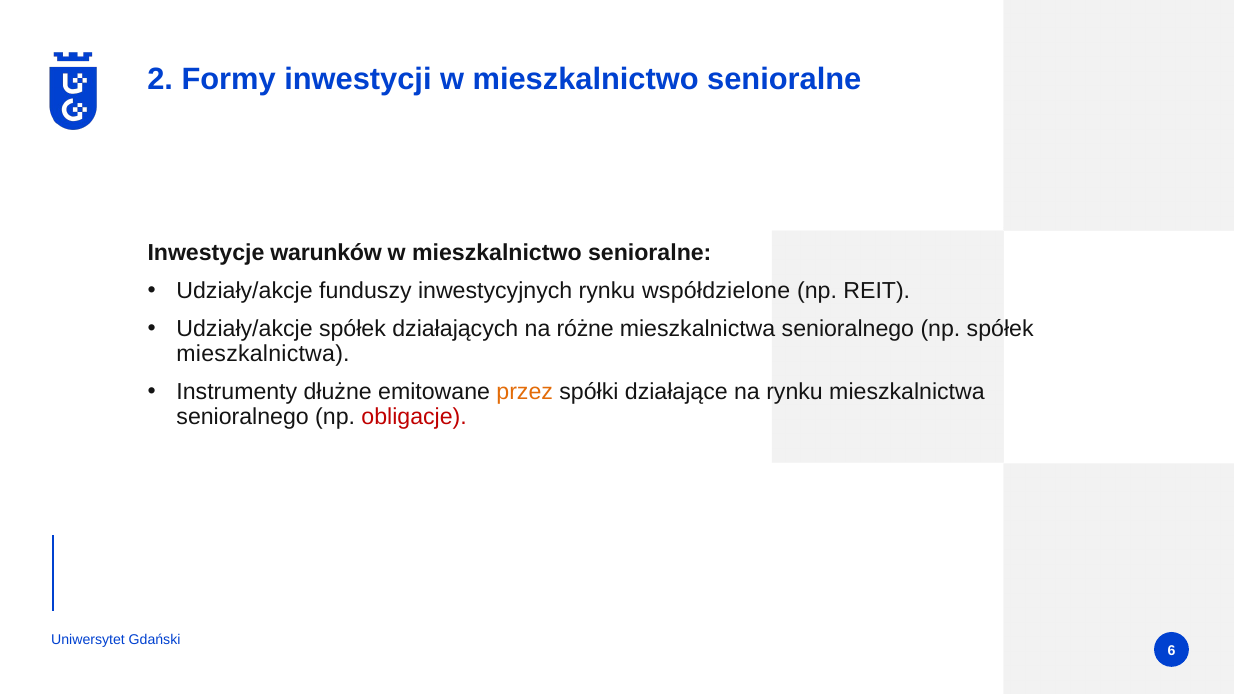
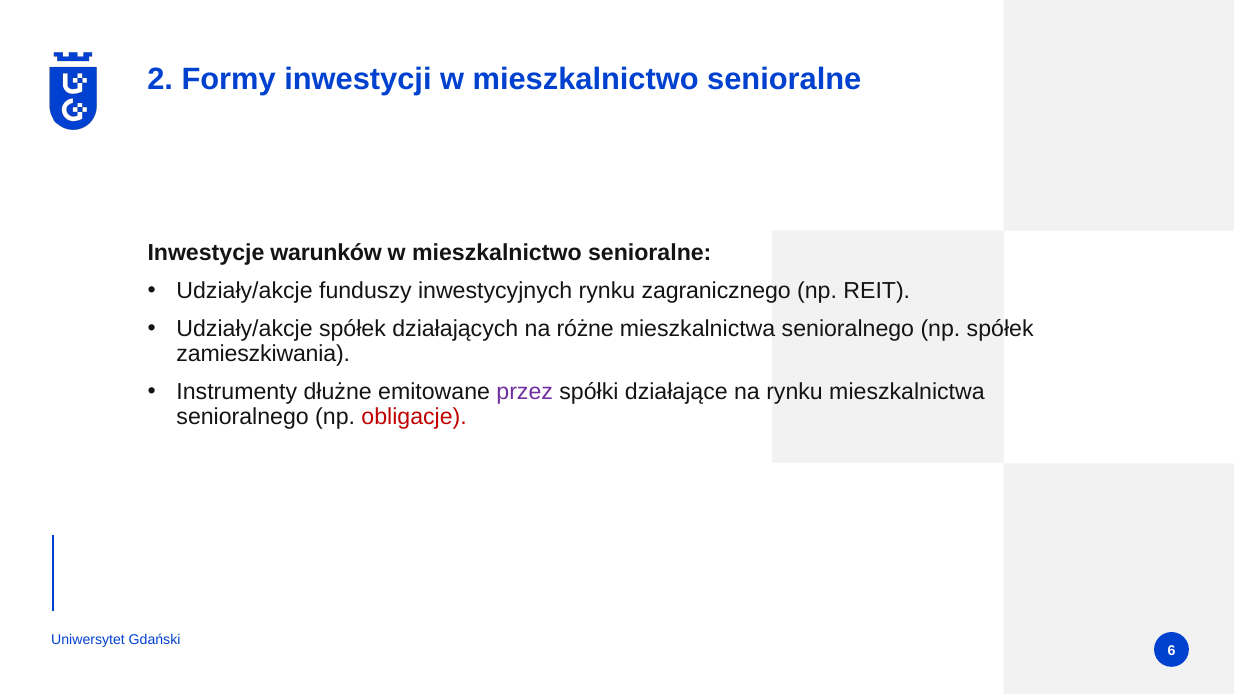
współdzielone: współdzielone -> zagranicznego (716, 291)
mieszkalnictwa: mieszkalnictwa -> zamieszkiwania (263, 354)
przez colour: orange -> purple (525, 392)
